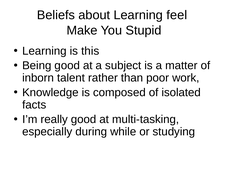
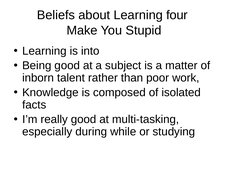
feel: feel -> four (177, 15)
this: this -> into (90, 51)
